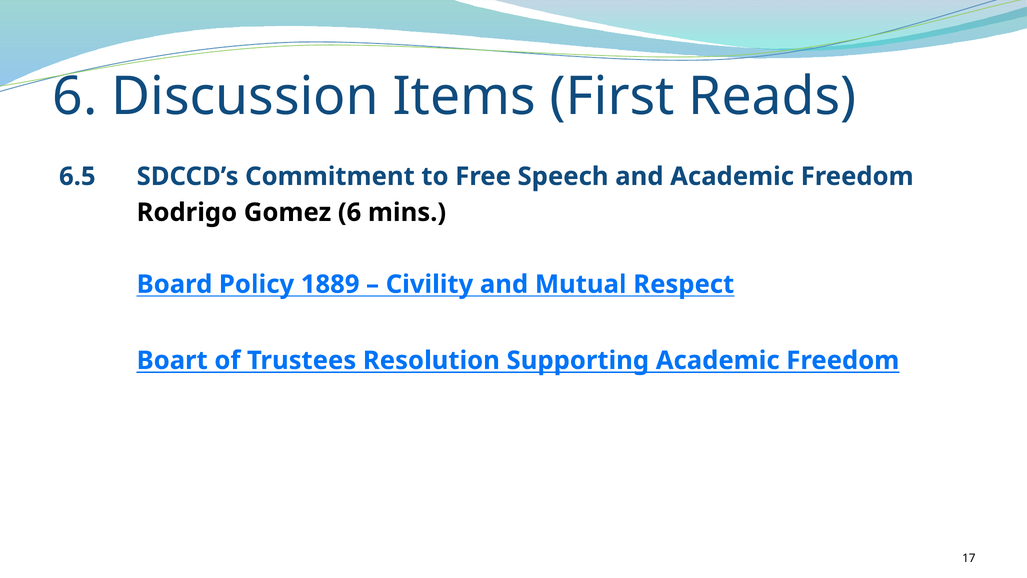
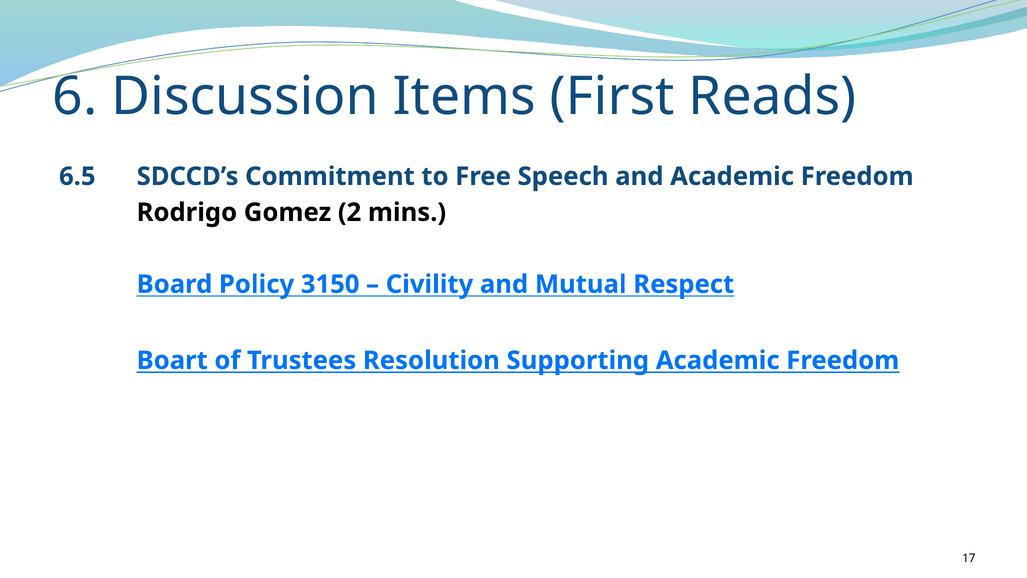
Gomez 6: 6 -> 2 (350, 212)
1889: 1889 -> 3150 (330, 284)
